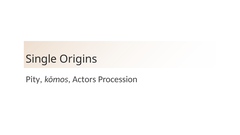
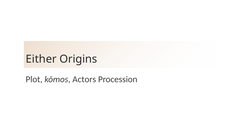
Single: Single -> Either (41, 59)
Pity: Pity -> Plot (34, 79)
